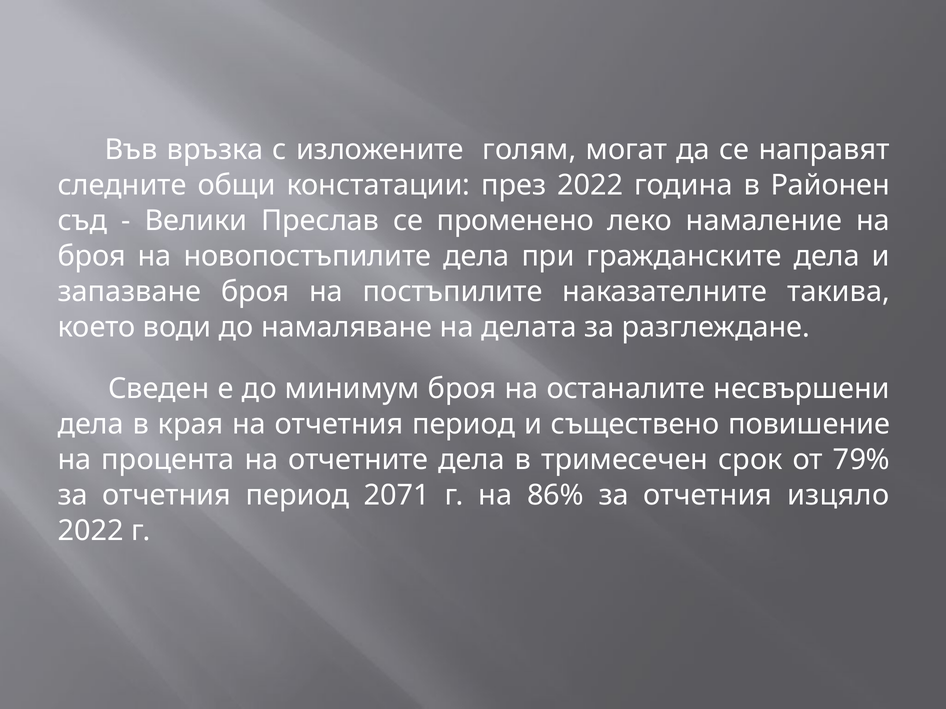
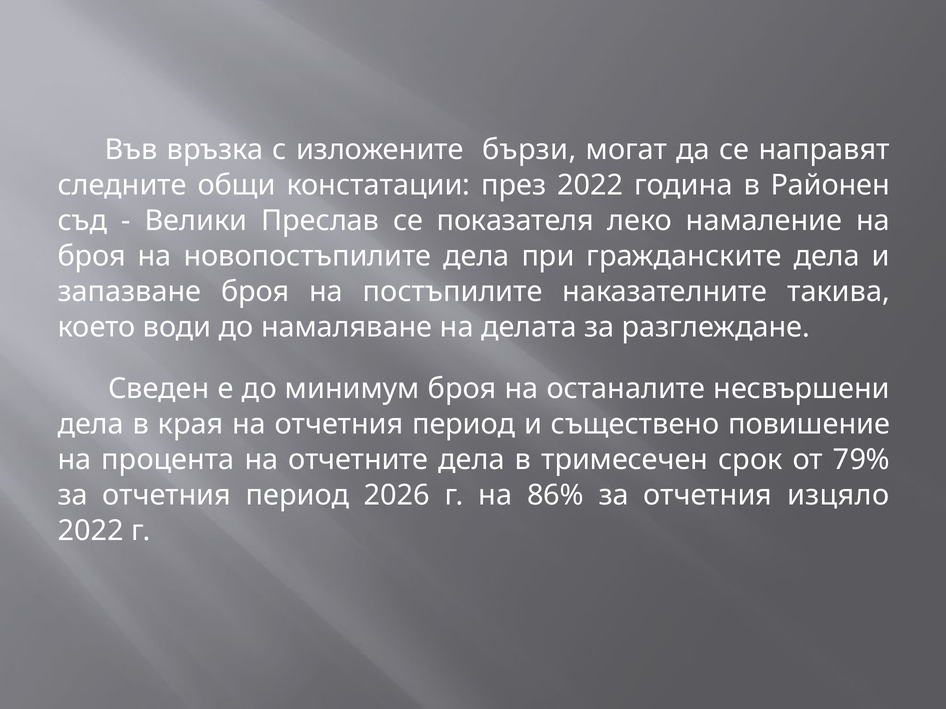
голям: голям -> бързи (529, 150)
променено: променено -> показателя (515, 221)
2071: 2071 -> 2026 (397, 495)
